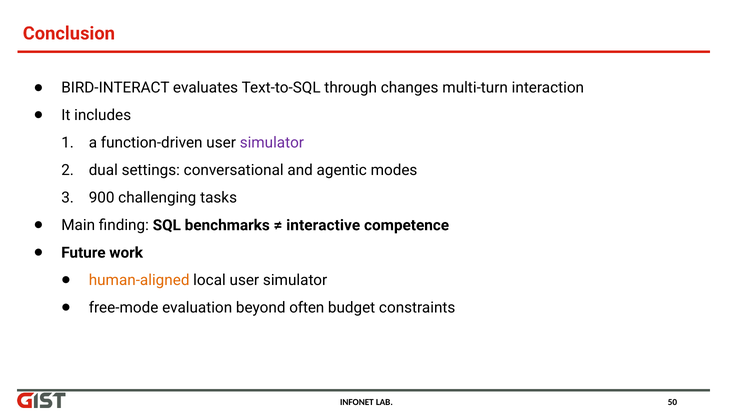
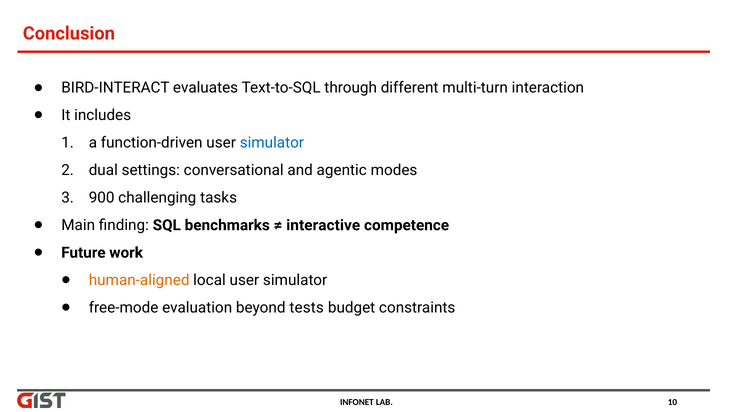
changes: changes -> different (410, 88)
simulator colour: purple -> blue (272, 143)
often: often -> tests (307, 308)
50: 50 -> 10 (672, 402)
